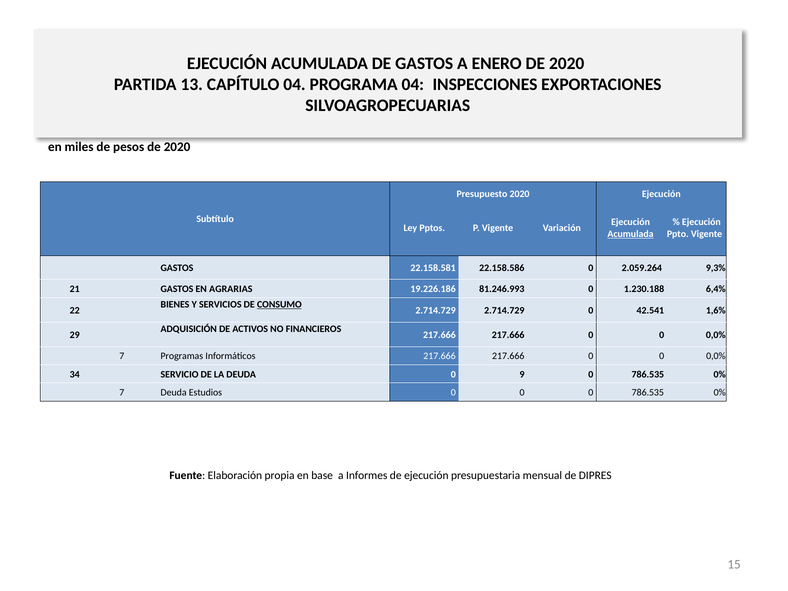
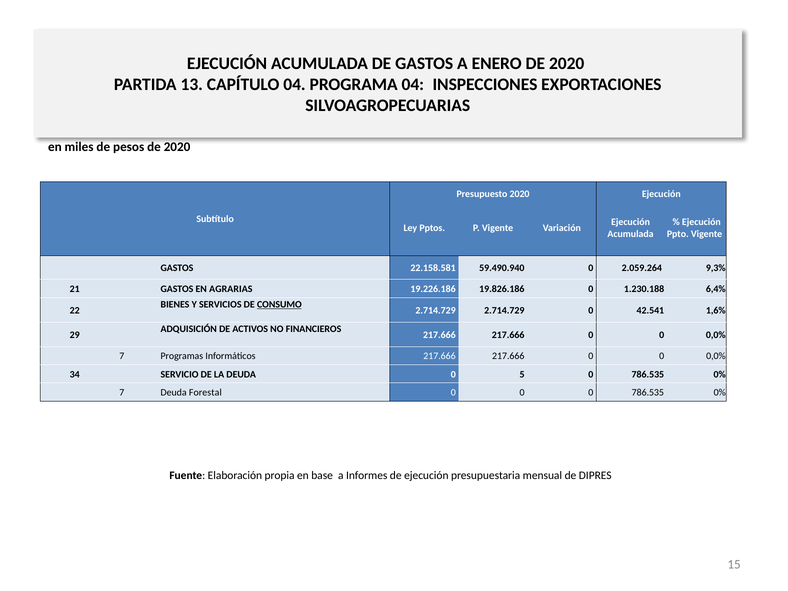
Acumulada underline: present -> none (631, 234)
22.158.586: 22.158.586 -> 59.490.940 (502, 268)
81.246.993: 81.246.993 -> 19.826.186 (502, 289)
9: 9 -> 5 (522, 374)
Estudios: Estudios -> Forestal (205, 393)
